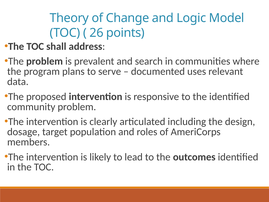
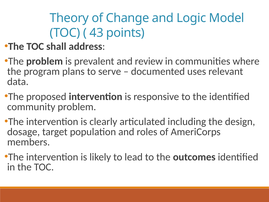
26: 26 -> 43 (96, 33)
search: search -> review (149, 61)
